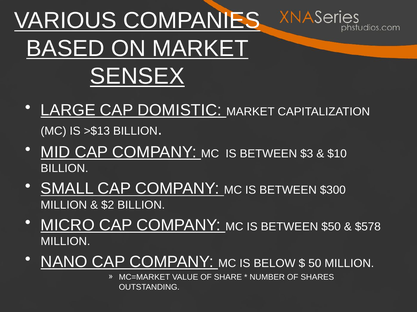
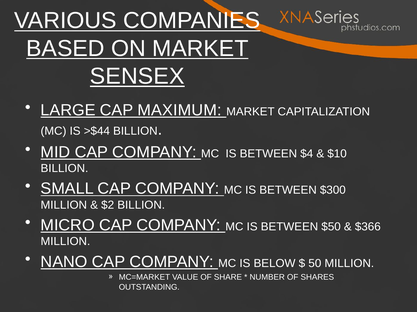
DOMISTIC: DOMISTIC -> MAXIMUM (180, 110)
>$13: >$13 -> >$44 (97, 131)
$3: $3 -> $4 (307, 154)
$578: $578 -> $366 (368, 227)
